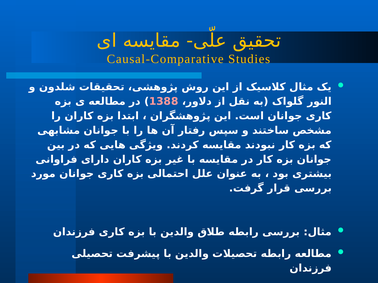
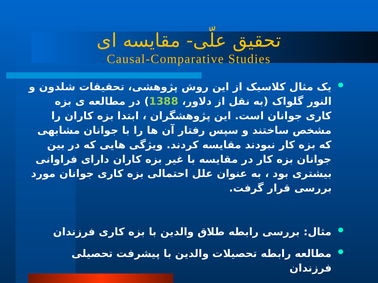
1388 colour: pink -> light green (164, 102)
